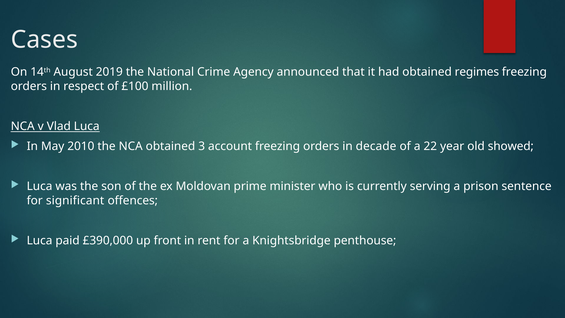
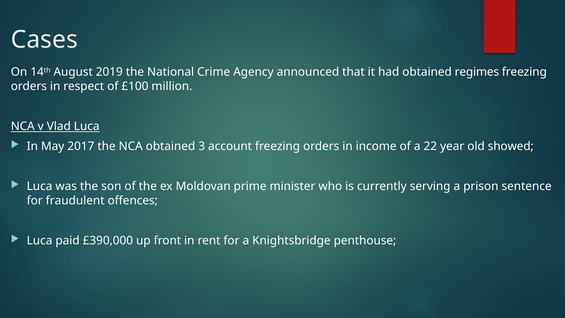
2010: 2010 -> 2017 (81, 146)
decade: decade -> income (376, 146)
significant: significant -> fraudulent (75, 200)
